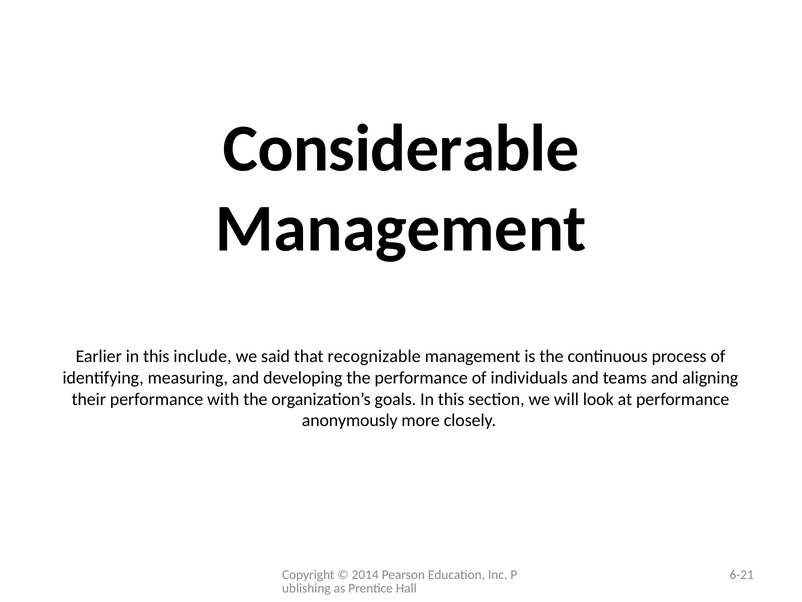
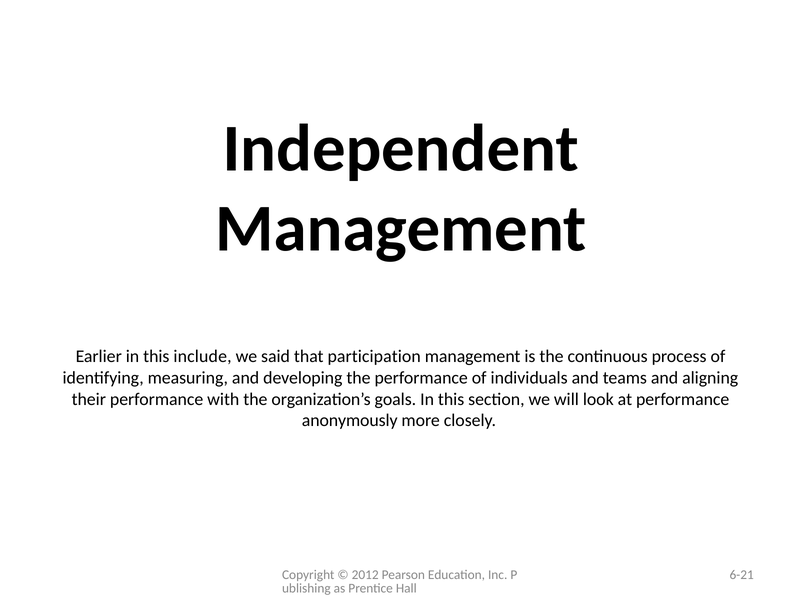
Considerable: Considerable -> Independent (401, 148)
recognizable: recognizable -> participation (374, 356)
2014: 2014 -> 2012 (365, 574)
